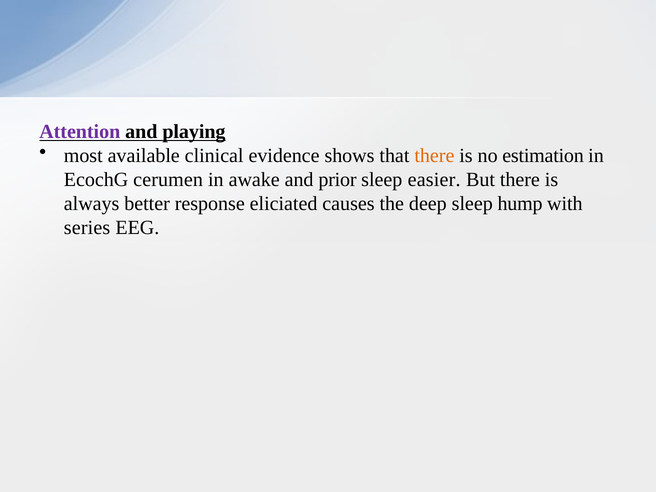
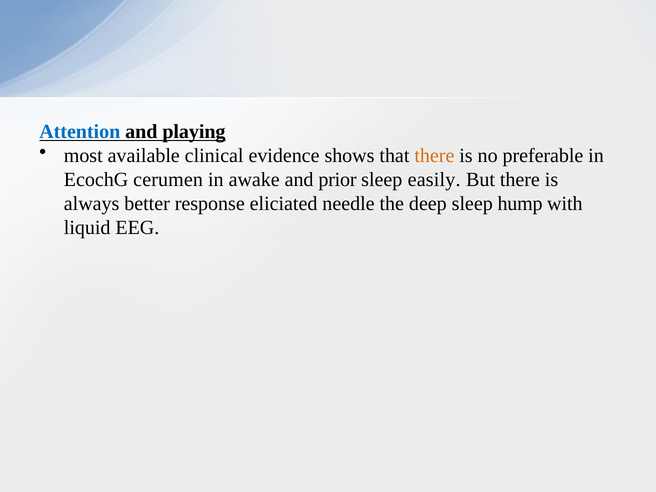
Attention colour: purple -> blue (80, 131)
estimation: estimation -> preferable (543, 155)
easier: easier -> easily (434, 179)
causes: causes -> needle (348, 203)
series: series -> liquid (87, 228)
